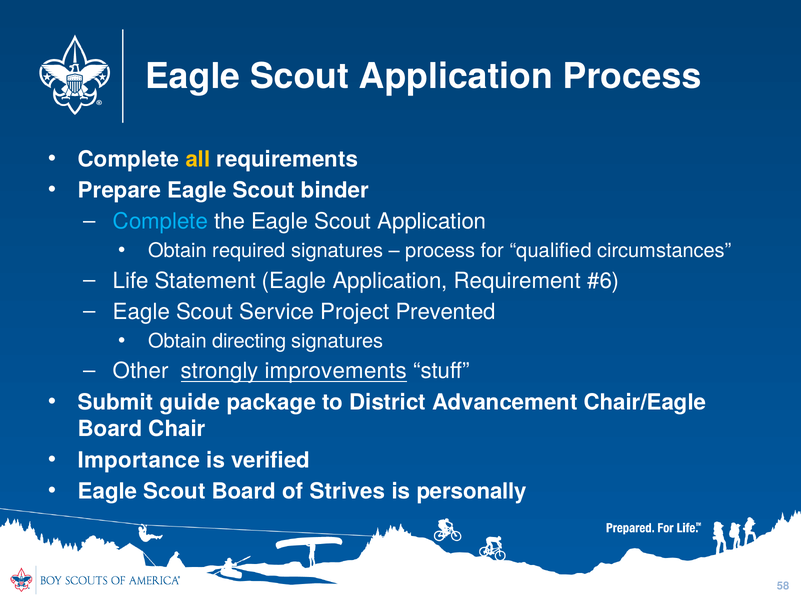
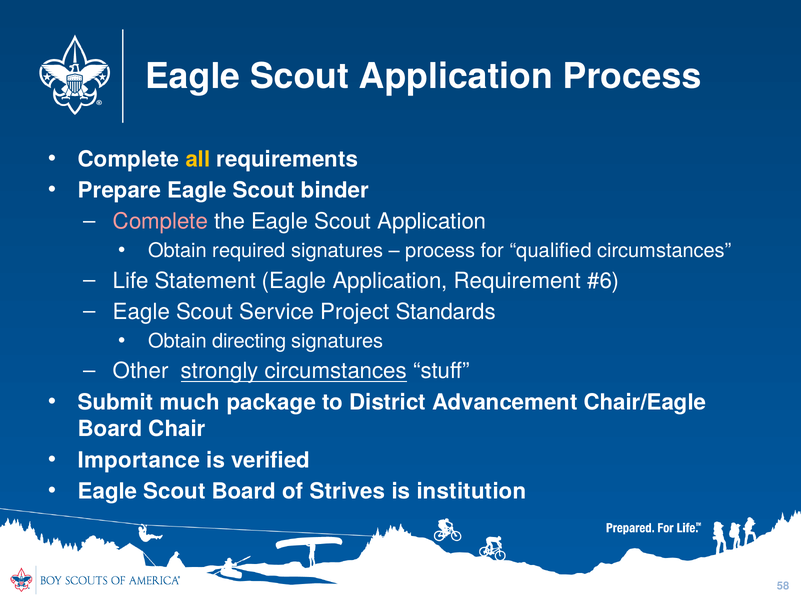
Complete colour: light blue -> pink (160, 221)
Prevented: Prevented -> Standards (446, 312)
strongly improvements: improvements -> circumstances (336, 371)
guide: guide -> much (190, 402)
personally: personally -> institution (471, 491)
